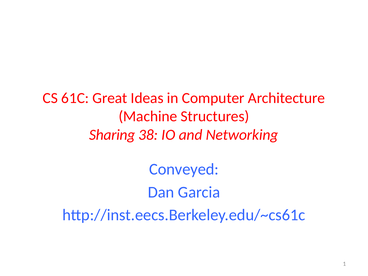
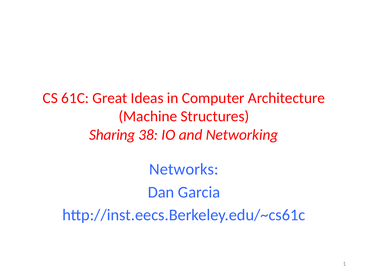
Conveyed: Conveyed -> Networks (184, 169)
